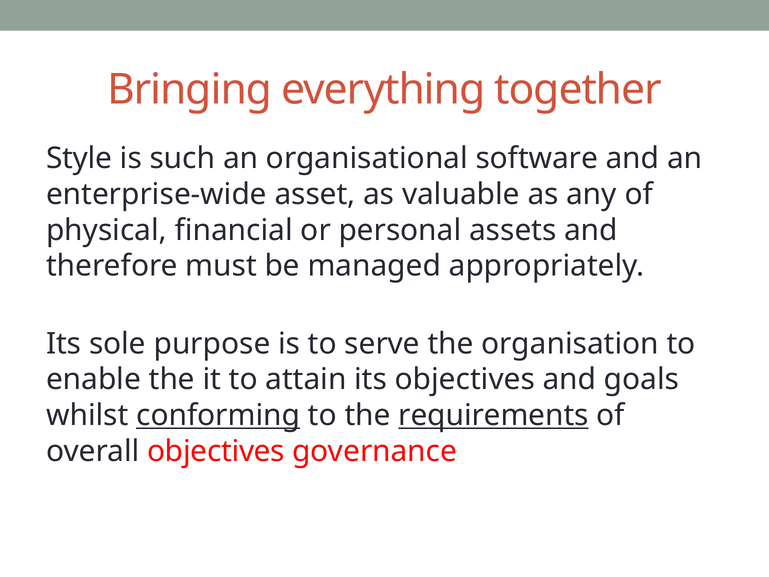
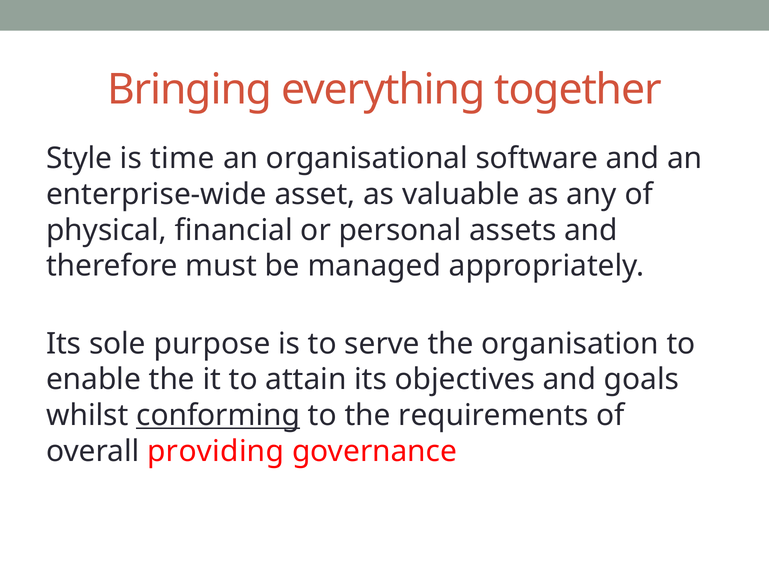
such: such -> time (182, 158)
requirements underline: present -> none (493, 415)
overall objectives: objectives -> providing (216, 451)
